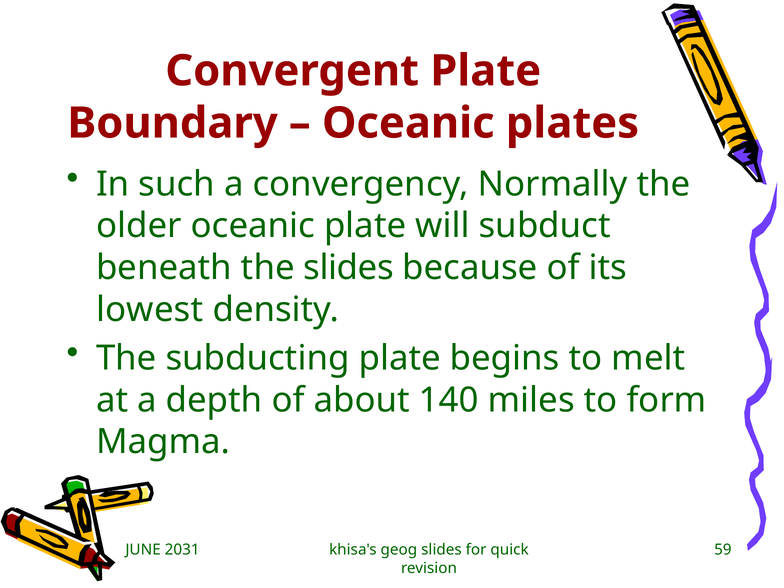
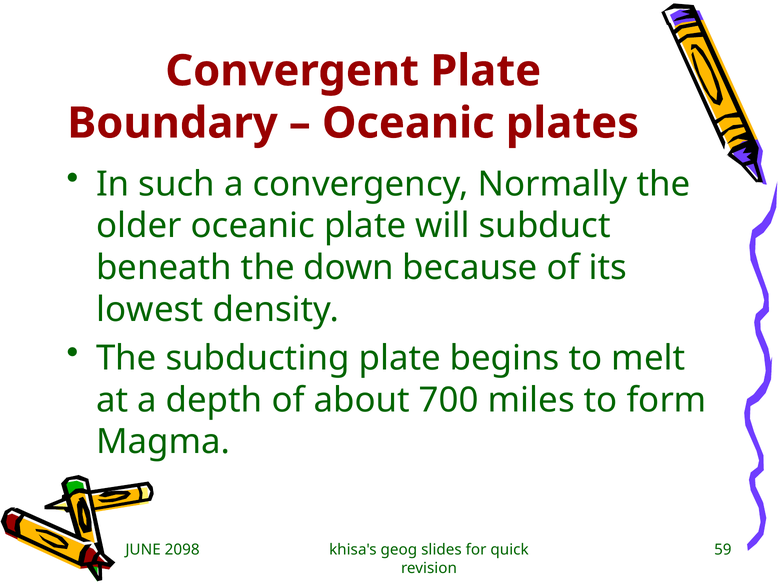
the slides: slides -> down (349, 268)
140: 140 -> 700 (449, 400)
2031: 2031 -> 2098 (182, 550)
